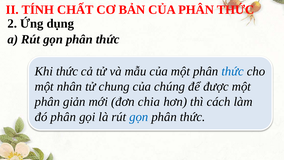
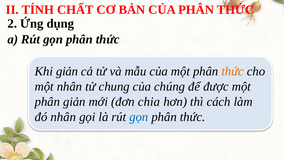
Khi thức: thức -> giản (67, 71)
thức colour: blue -> orange (233, 71)
đó phân: phân -> nhân (63, 117)
